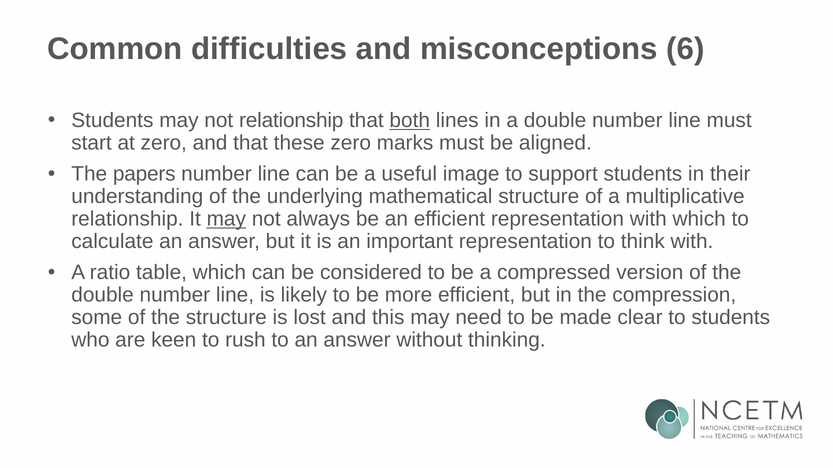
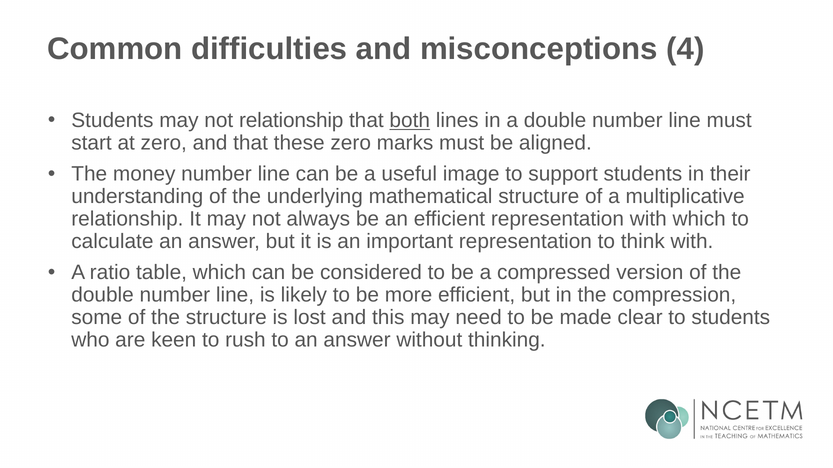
6: 6 -> 4 (685, 49)
papers: papers -> money (144, 174)
may underline: present -> none (226, 219)
